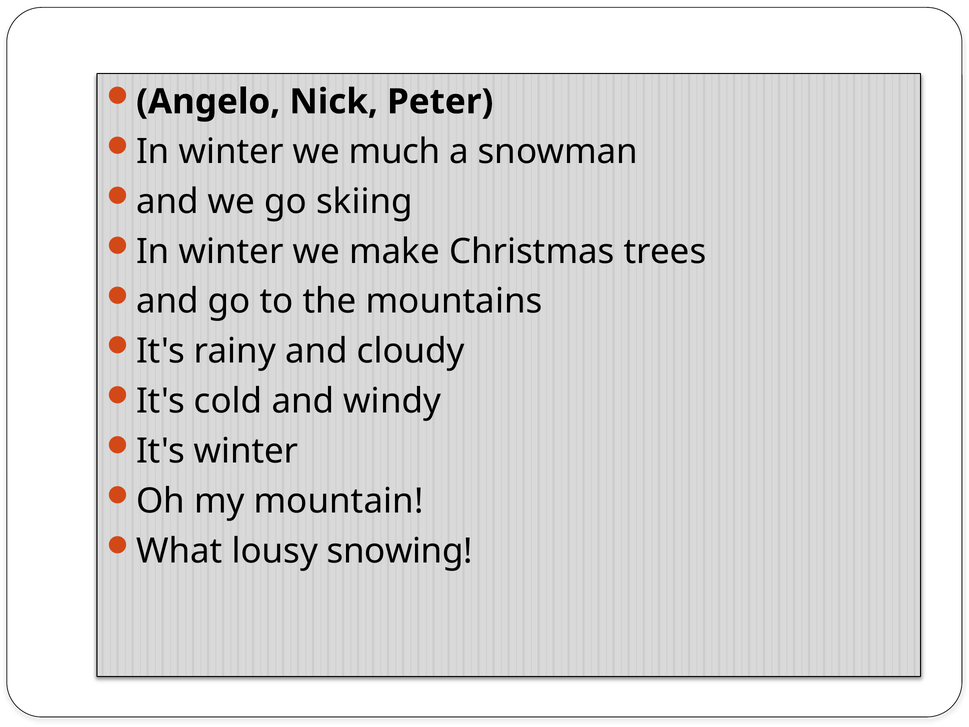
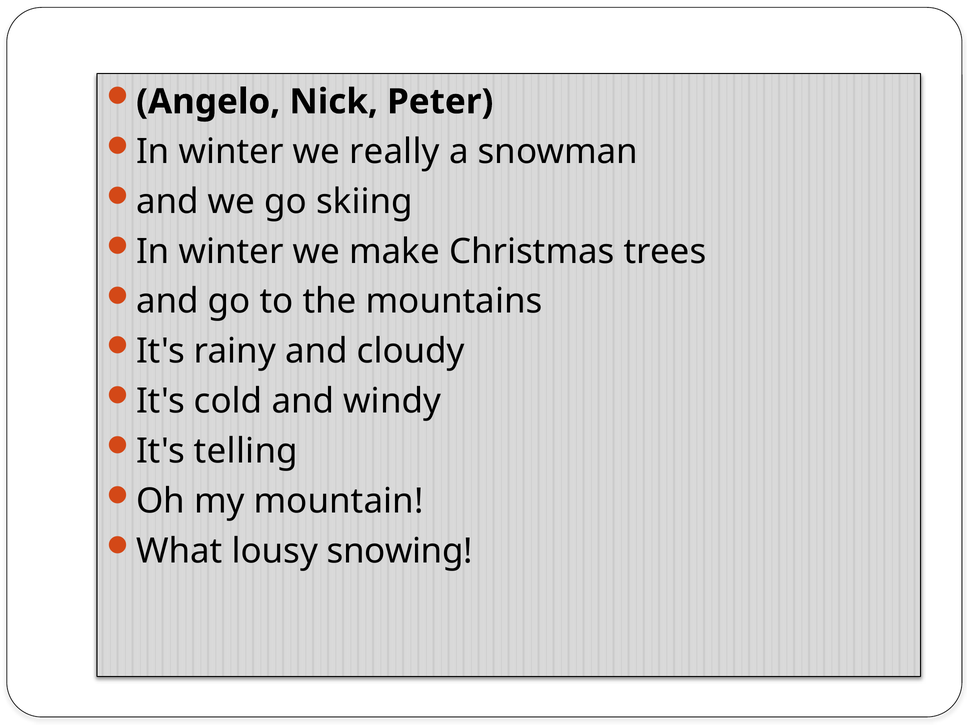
much: much -> really (394, 152)
It's winter: winter -> telling (246, 451)
